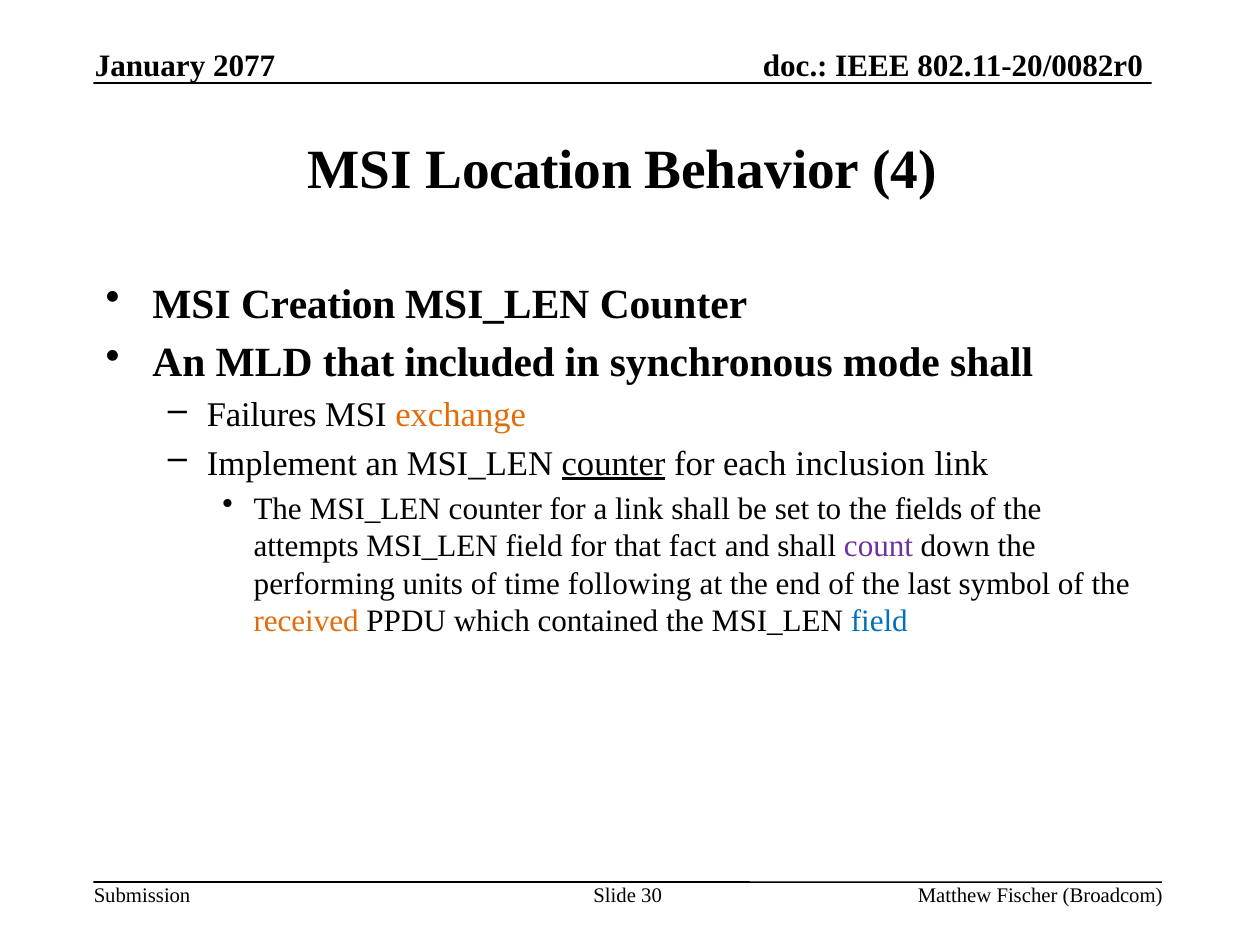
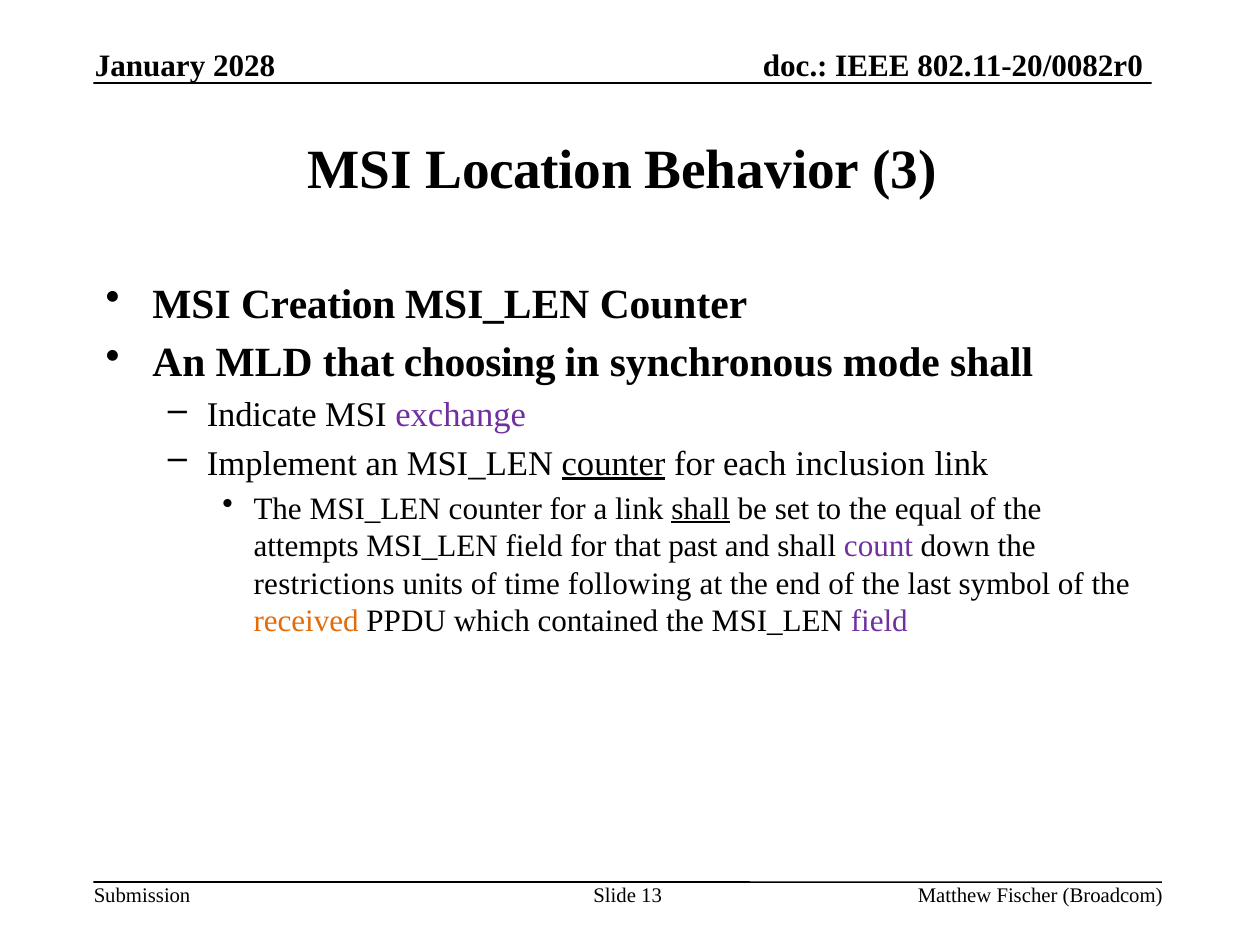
2077: 2077 -> 2028 (244, 66)
4: 4 -> 3 (905, 170)
included: included -> choosing (480, 363)
Failures: Failures -> Indicate (262, 415)
exchange colour: orange -> purple (461, 415)
shall underline: none -> present (701, 509)
fields: fields -> equal (928, 509)
fact: fact -> past (693, 546)
performing: performing -> restrictions (324, 584)
field colour: blue -> purple (879, 621)
30: 30 -> 13 (652, 896)
